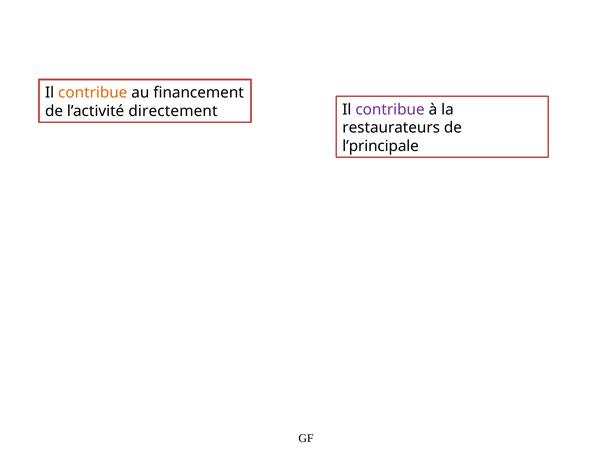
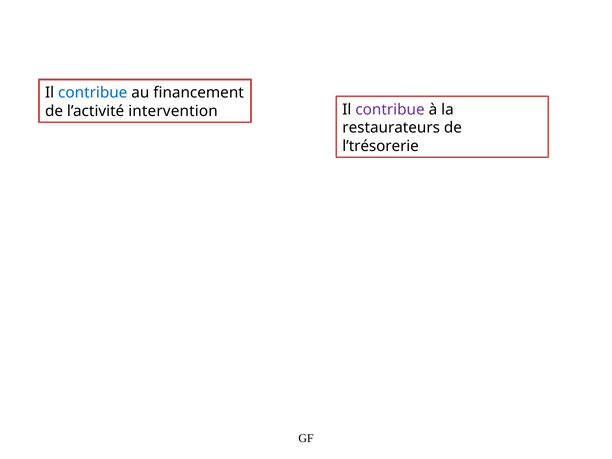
contribue colour: orange -> blue (93, 93)
directement: directement -> intervention (173, 111)
l’principale: l’principale -> l’trésorerie (381, 146)
